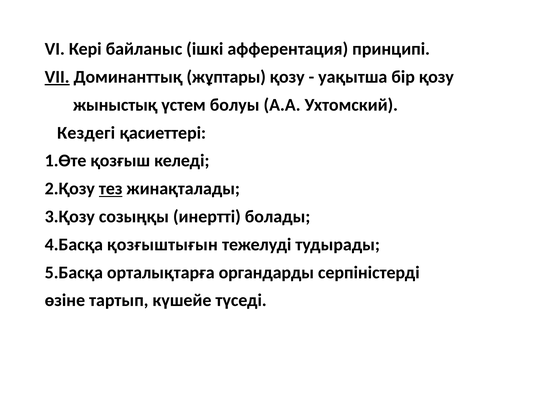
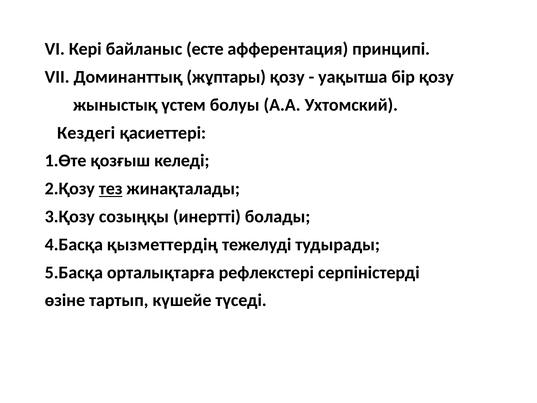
ішкі: ішкі -> есте (205, 49)
VII underline: present -> none (57, 77)
қозғыштығын: қозғыштығын -> қызметтердің (162, 244)
органдарды: органдарды -> рефлекстері (266, 272)
